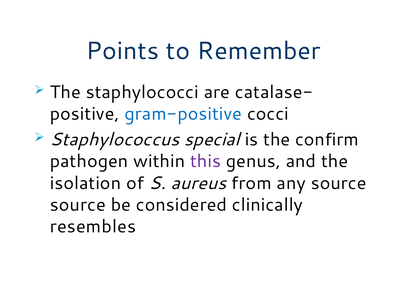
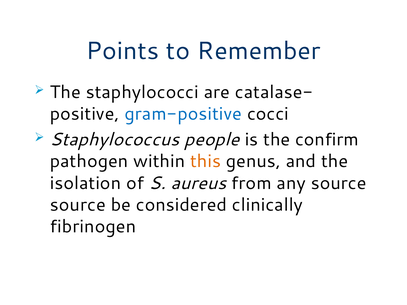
special: special -> people (212, 140)
this colour: purple -> orange (206, 161)
resembles: resembles -> fibrinogen (93, 227)
